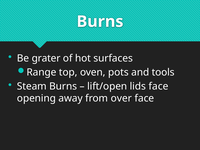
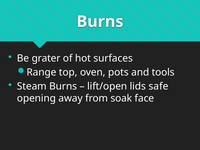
lids face: face -> safe (158, 86)
over: over -> soak (121, 98)
